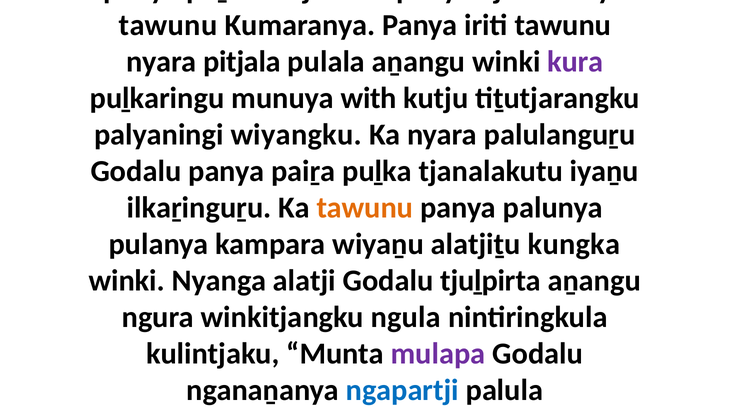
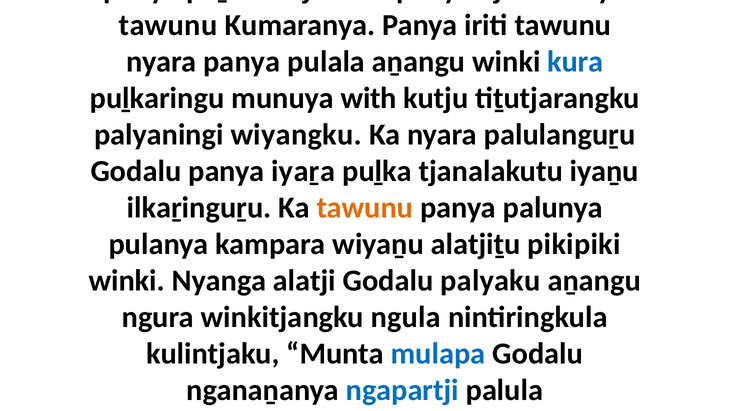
nyara pitjala: pitjala -> panya (242, 61)
kura colour: purple -> blue (575, 61)
paiṟa: paiṟa -> iyaṟa (303, 171)
kungka: kungka -> pikipiki (574, 244)
tjuḻpirta: tjuḻpirta -> palyaku (490, 280)
mulapa colour: purple -> blue (438, 353)
